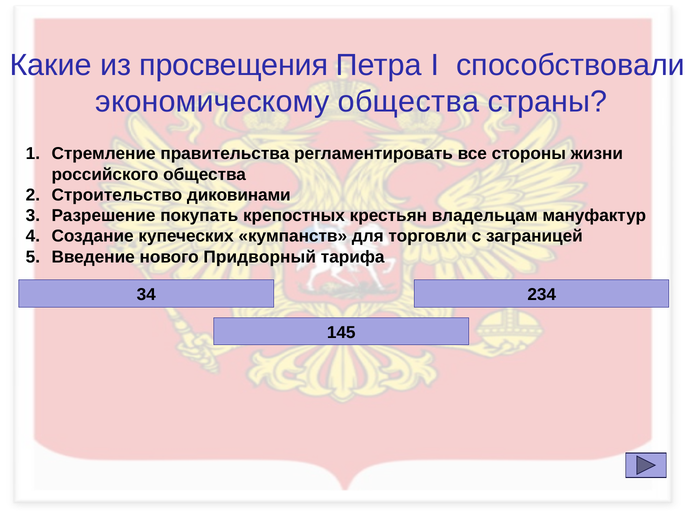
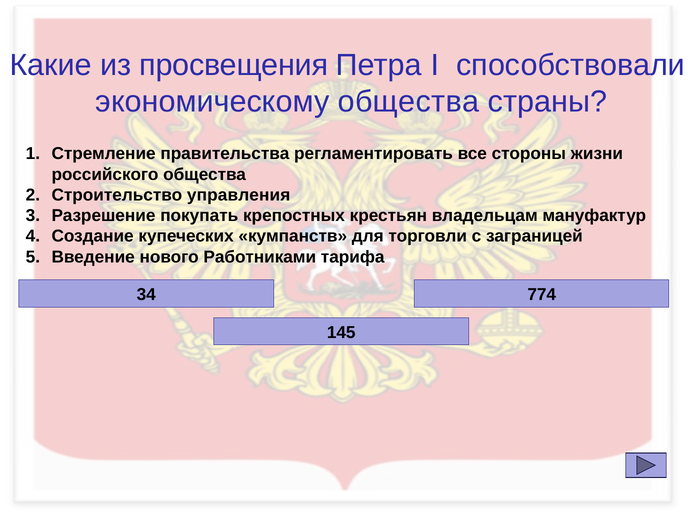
диковинами: диковинами -> управления (239, 195)
Придворный: Придворный -> Работниками (260, 257)
234: 234 -> 774 (542, 295)
